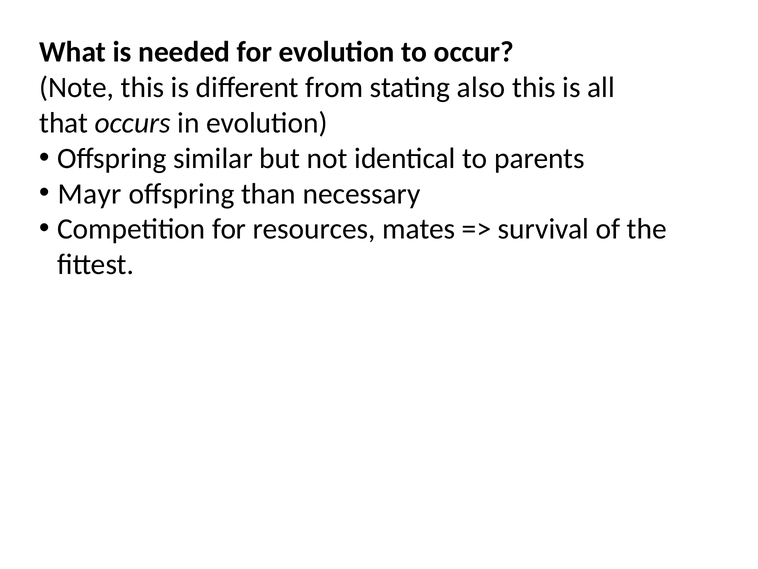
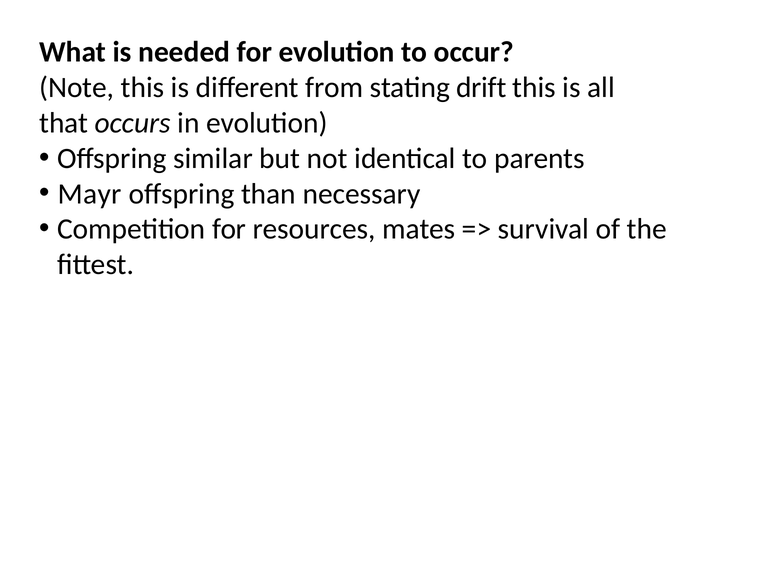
also: also -> drift (481, 87)
